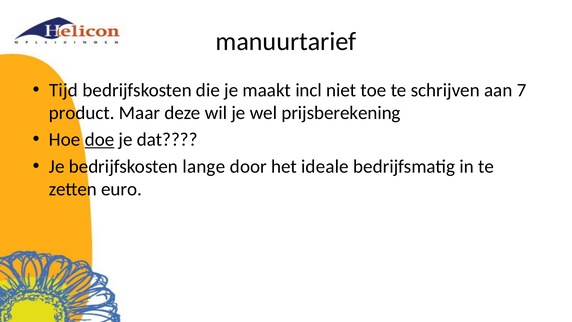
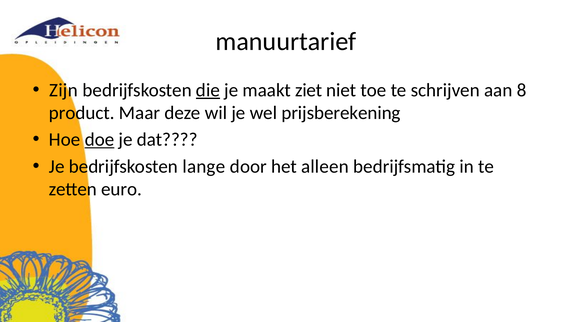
Tijd: Tijd -> Zijn (64, 90)
die underline: none -> present (208, 90)
incl: incl -> ziet (309, 90)
7: 7 -> 8 (522, 90)
ideale: ideale -> alleen (325, 166)
